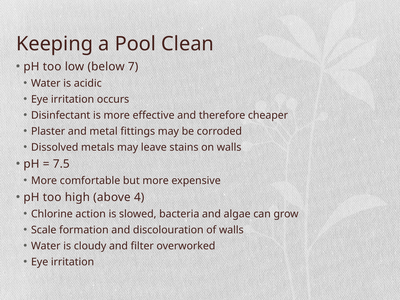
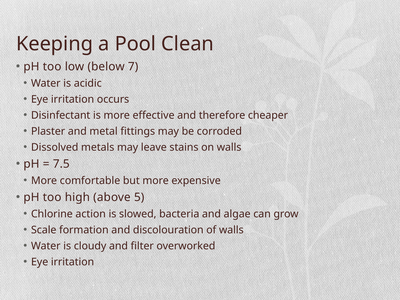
4: 4 -> 5 (139, 197)
